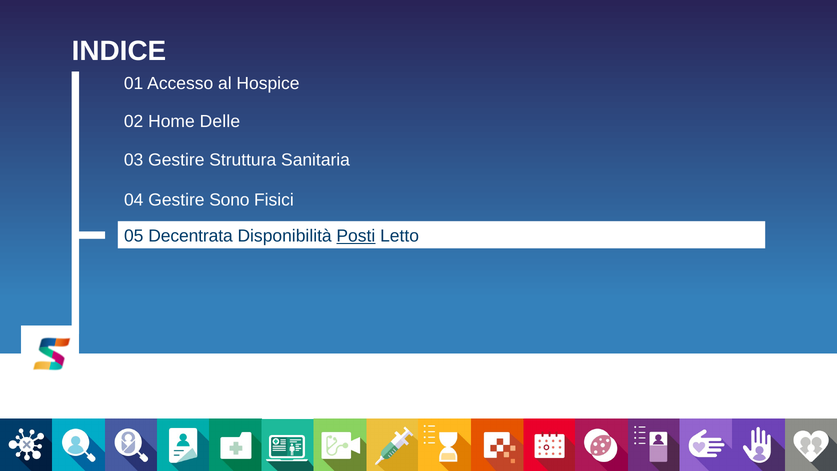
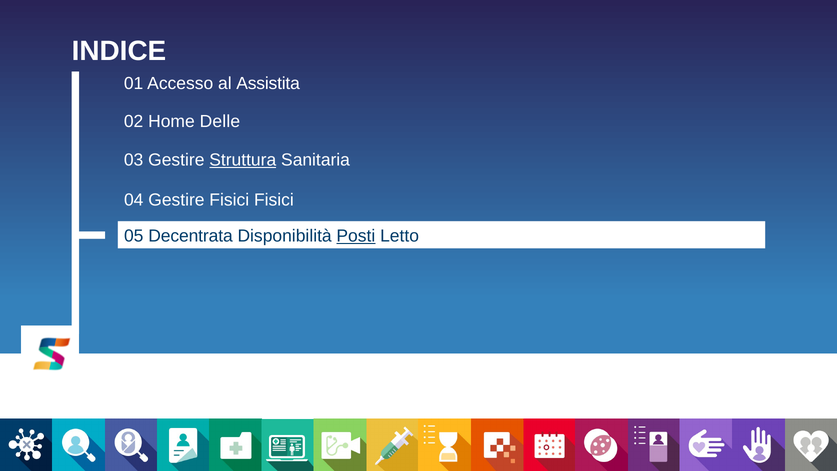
Hospice: Hospice -> Assistita (268, 83)
Struttura underline: none -> present (243, 160)
Gestire Sono: Sono -> Fisici (229, 200)
